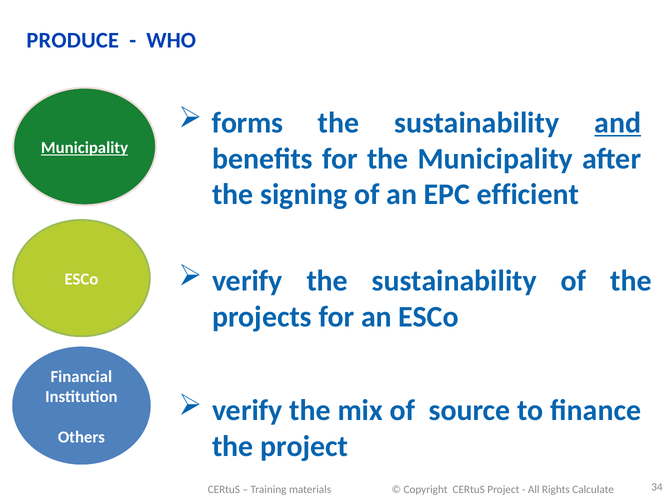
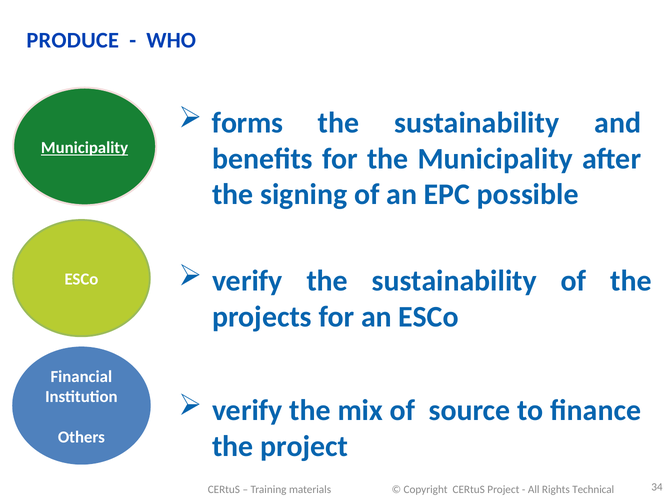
and underline: present -> none (618, 123)
efficient: efficient -> possible (528, 195)
Calculate: Calculate -> Technical (593, 490)
